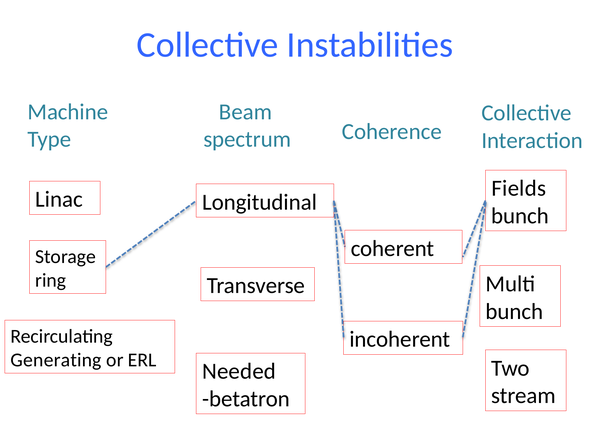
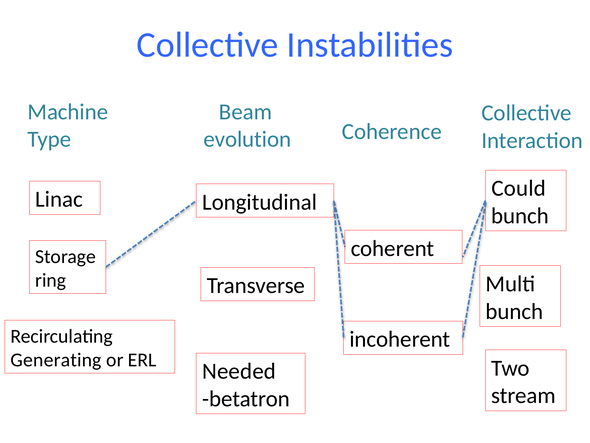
spectrum: spectrum -> evolution (247, 139)
Fields: Fields -> Could (519, 188)
